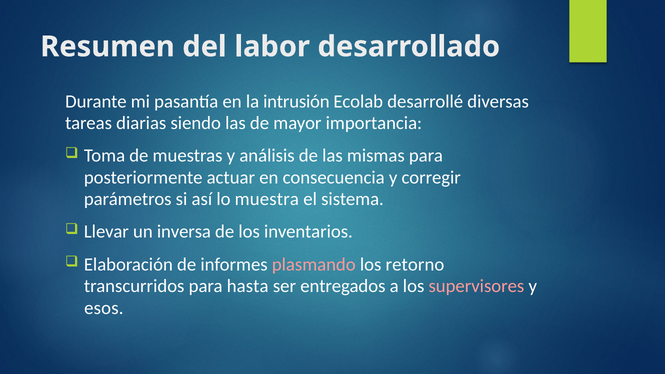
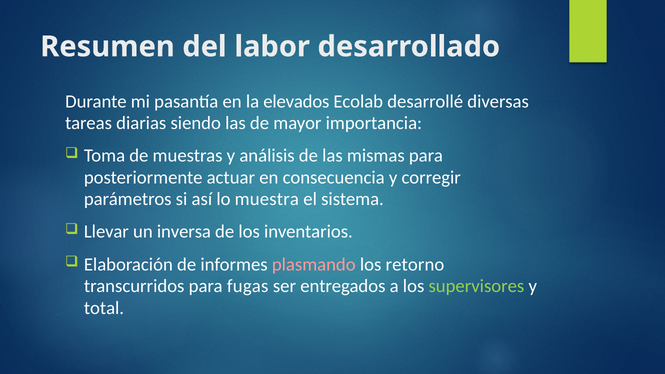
intrusión: intrusión -> elevados (296, 101)
hasta: hasta -> fugas (248, 286)
supervisores colour: pink -> light green (476, 286)
esos: esos -> total (104, 308)
